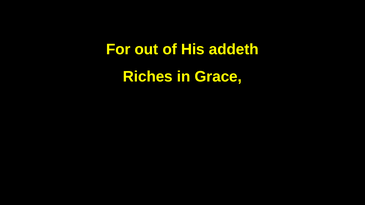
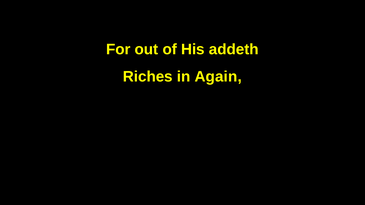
Grace: Grace -> Again (218, 77)
